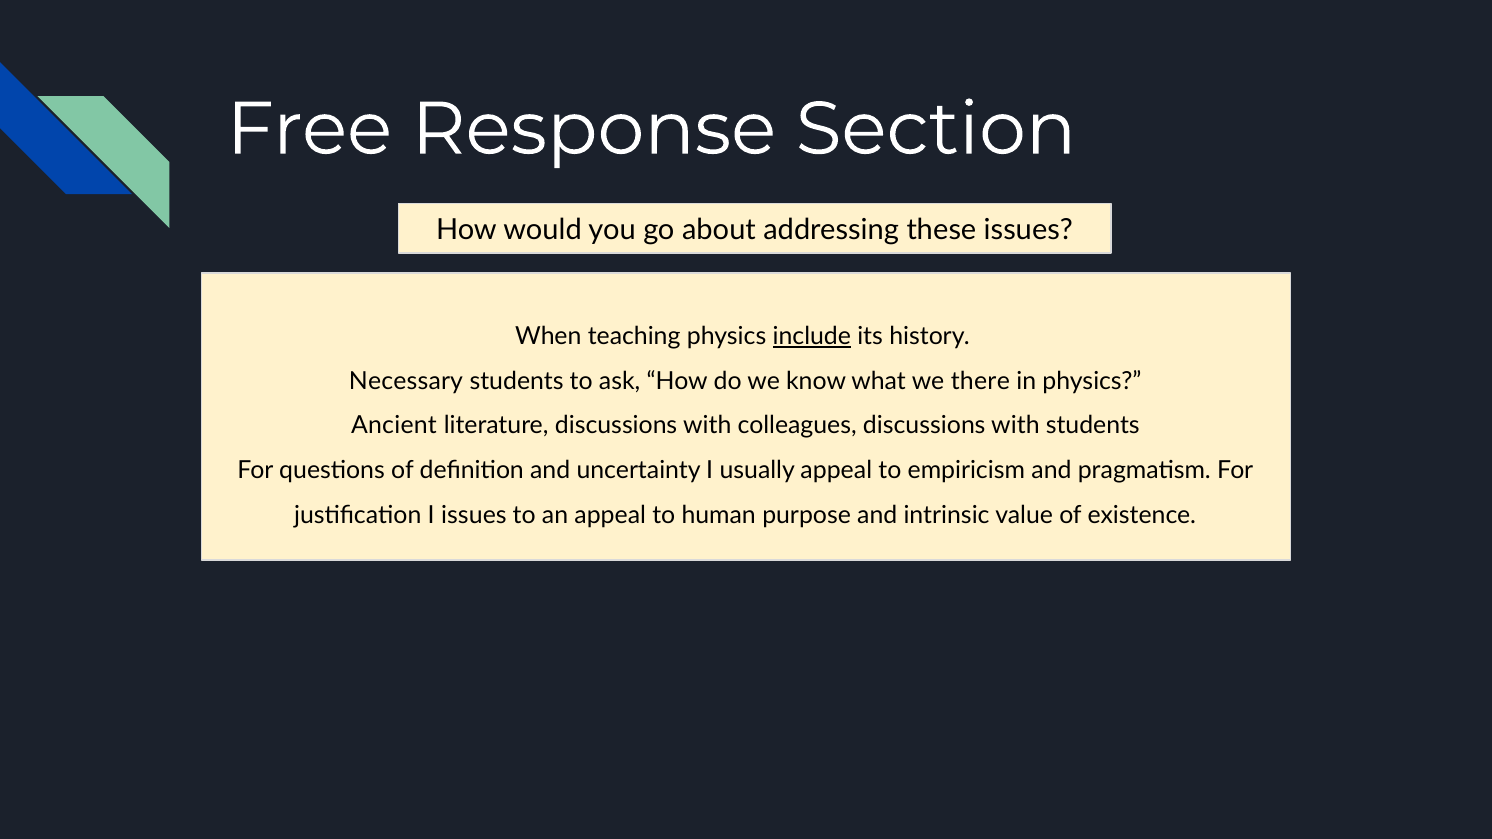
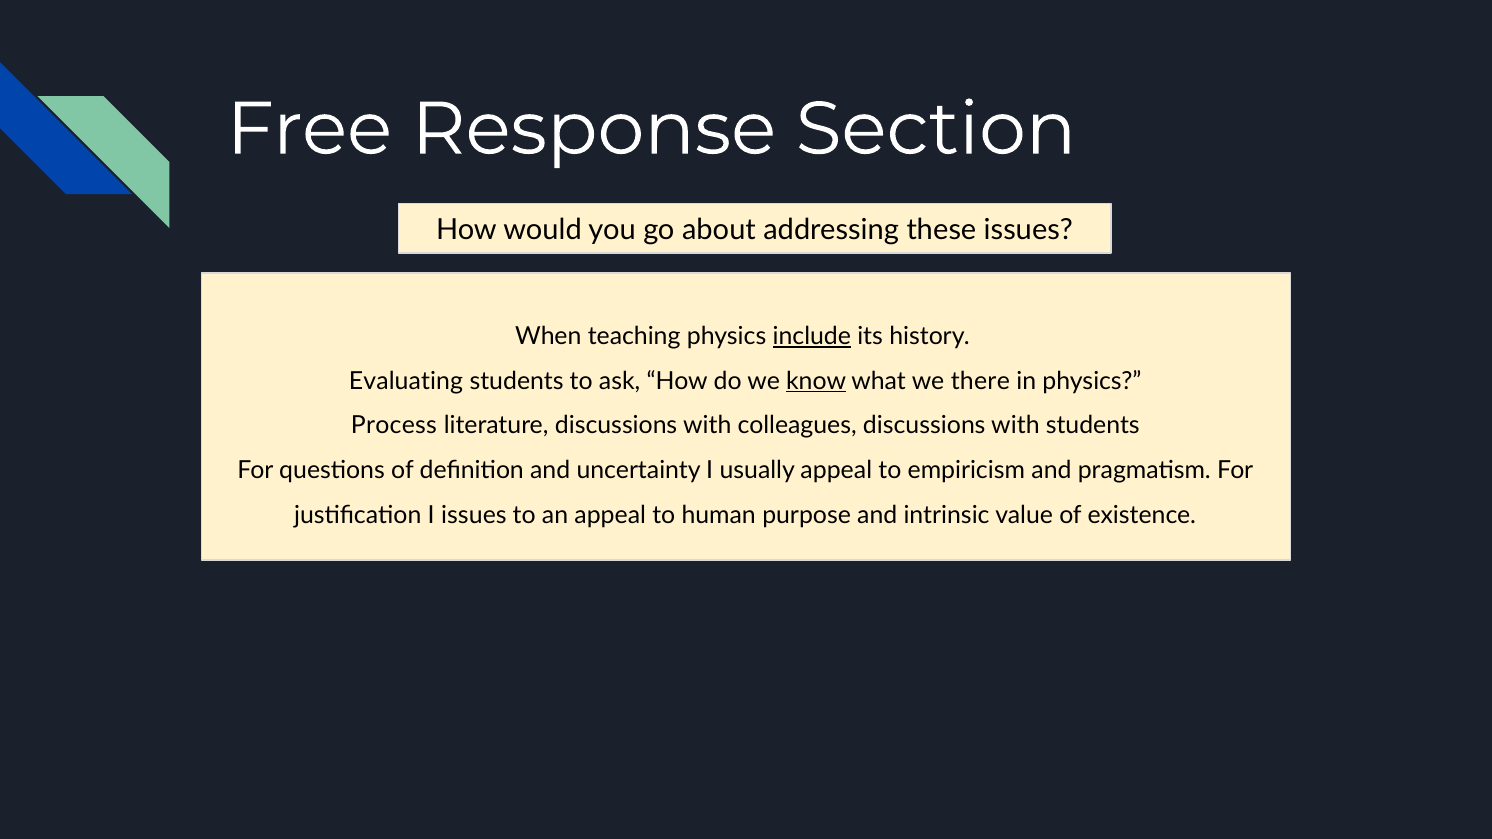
Necessary: Necessary -> Evaluating (406, 381)
know underline: none -> present (816, 381)
Ancient: Ancient -> Process (394, 426)
